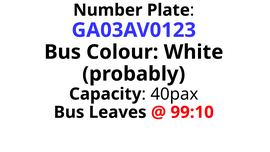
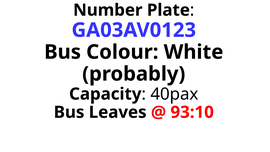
99:10: 99:10 -> 93:10 (192, 112)
